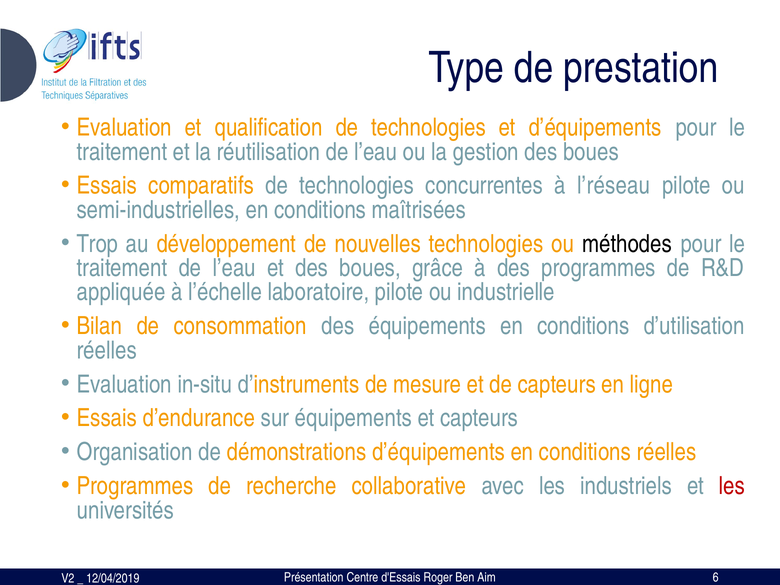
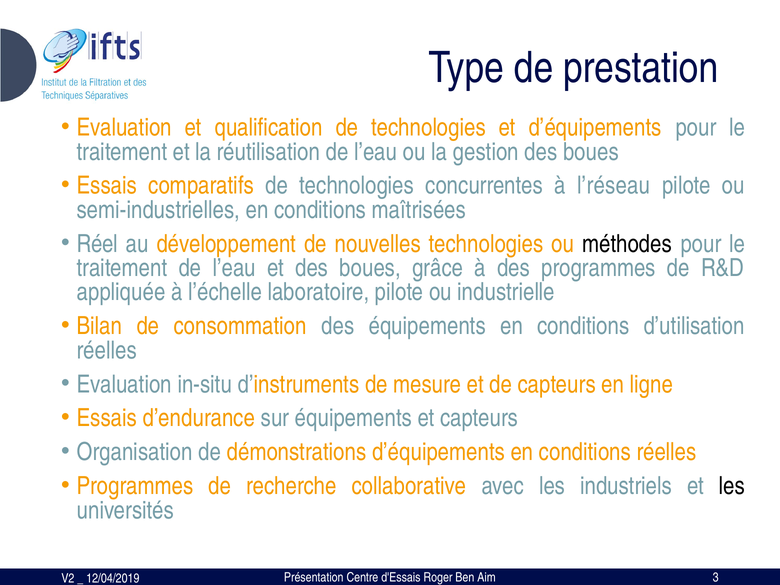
Trop: Trop -> Réel (97, 244)
les colour: red -> black (732, 486)
6: 6 -> 3 (716, 577)
